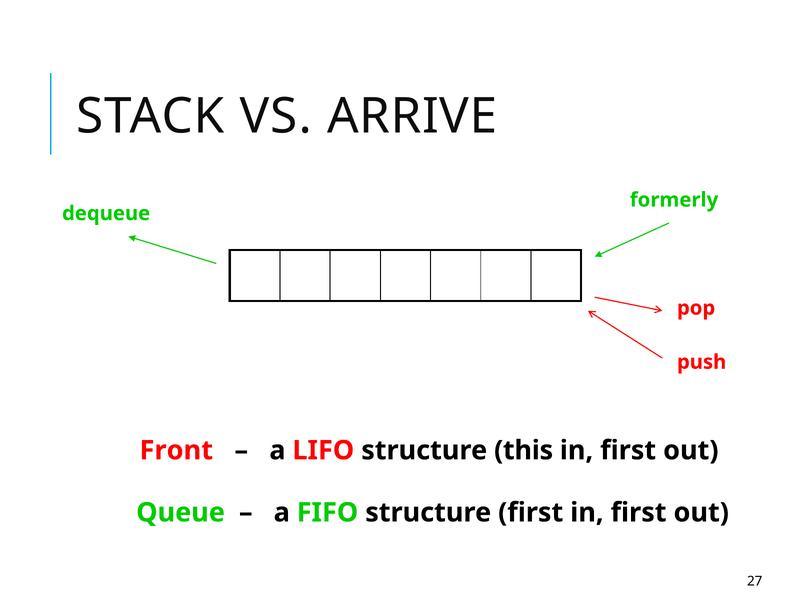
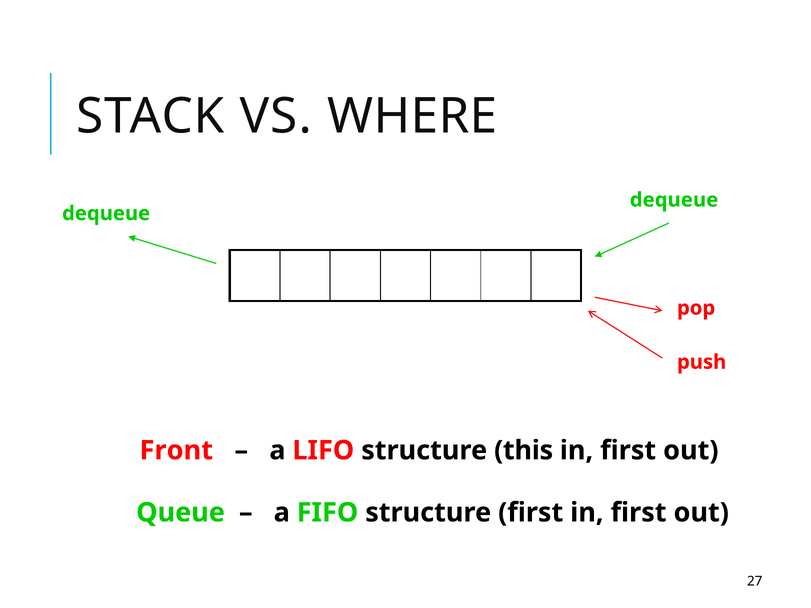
ARRIVE: ARRIVE -> WHERE (412, 116)
formerly: formerly -> dequeue (674, 200)
